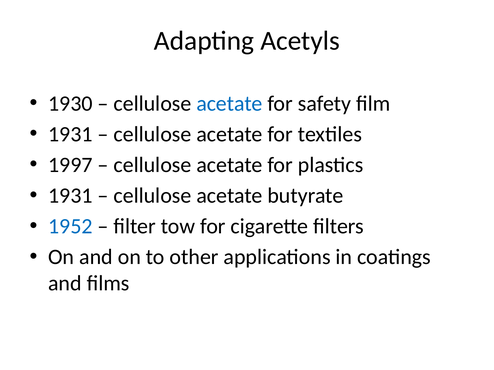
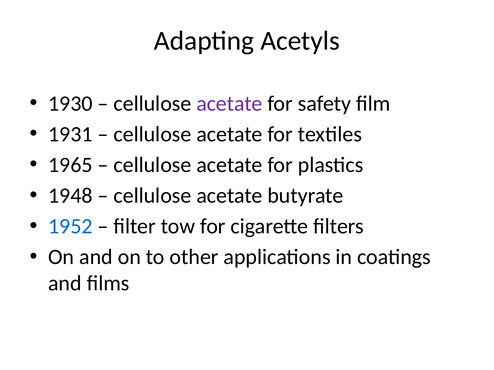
acetate colour: blue -> purple (229, 104)
1997: 1997 -> 1965 (70, 165)
1931: 1931 -> 1948 (70, 196)
